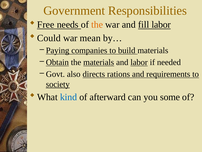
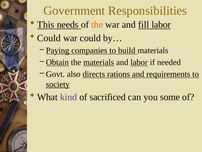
Free: Free -> This (46, 25)
war mean: mean -> could (90, 38)
kind colour: blue -> purple (69, 97)
afterward: afterward -> sacrificed (108, 97)
